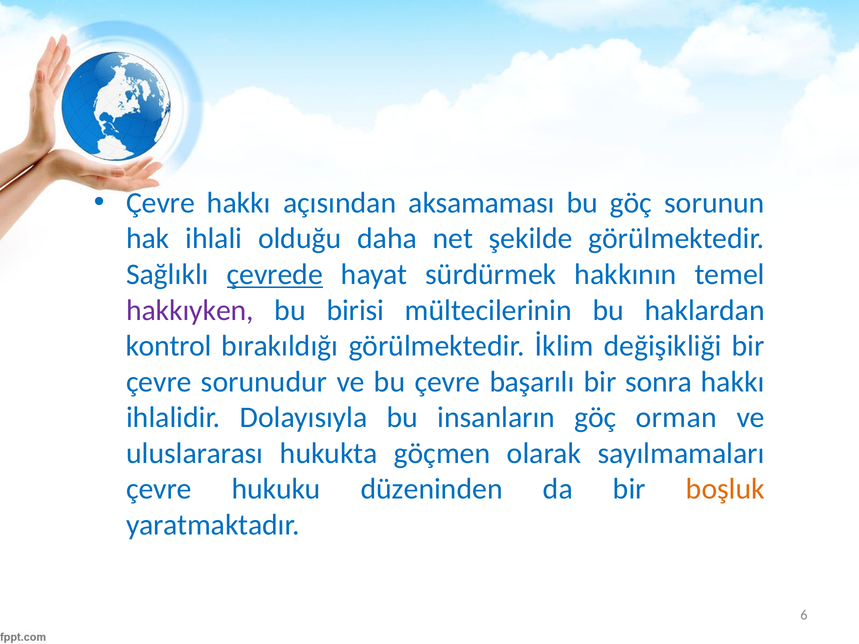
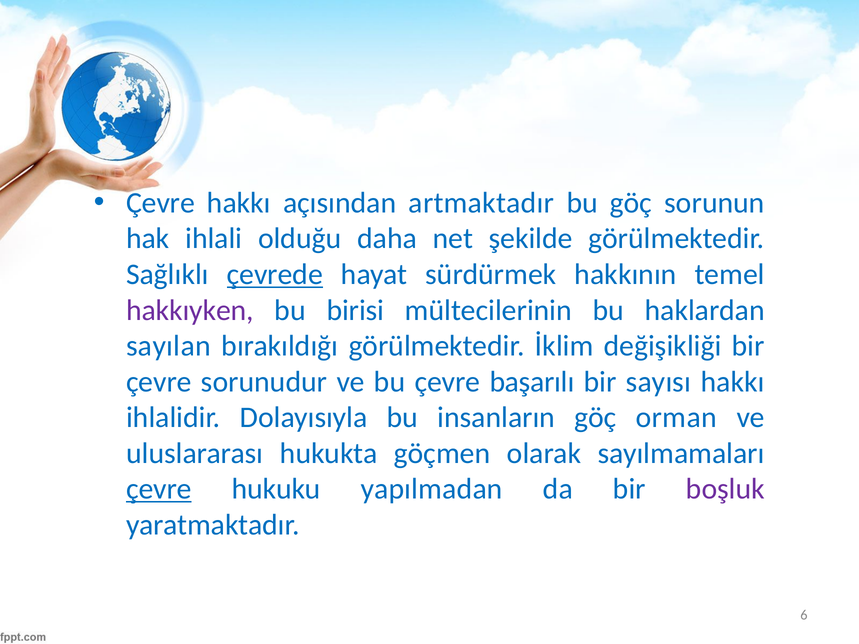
aksamaması: aksamaması -> artmaktadır (481, 203)
kontrol: kontrol -> sayılan (168, 346)
sonra: sonra -> sayısı (658, 382)
çevre underline: none -> present (159, 489)
düzeninden: düzeninden -> yapılmadan (432, 489)
boşluk colour: orange -> purple (725, 489)
